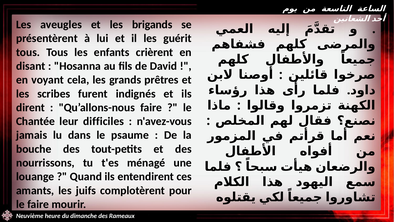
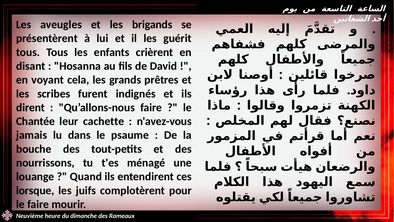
difficiles: difficiles -> cachette (104, 121)
amants: amants -> lorsque (35, 190)
